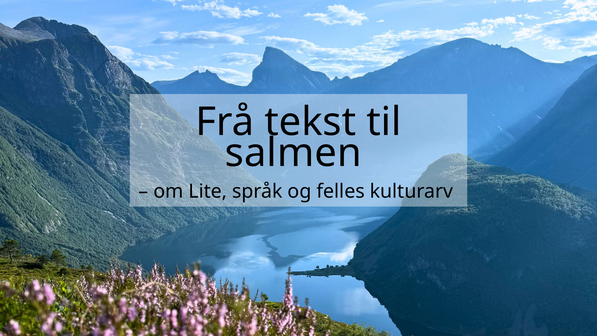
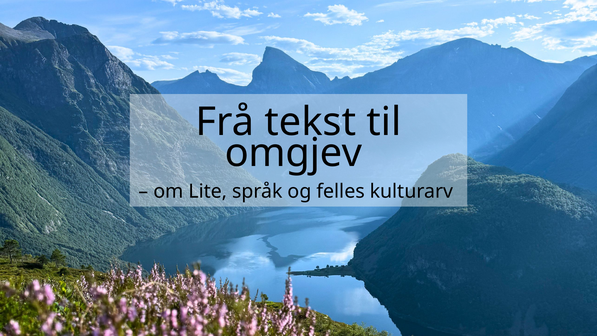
salmen: salmen -> omgjev (293, 153)
